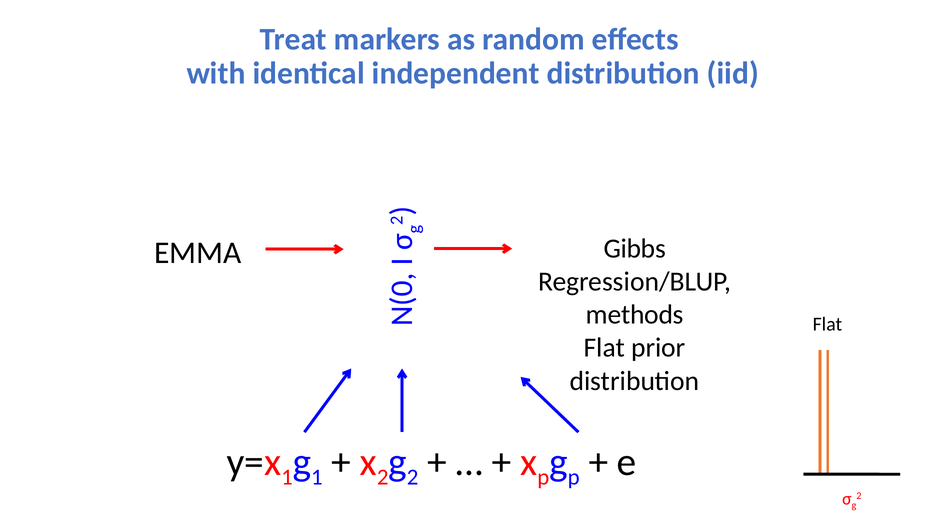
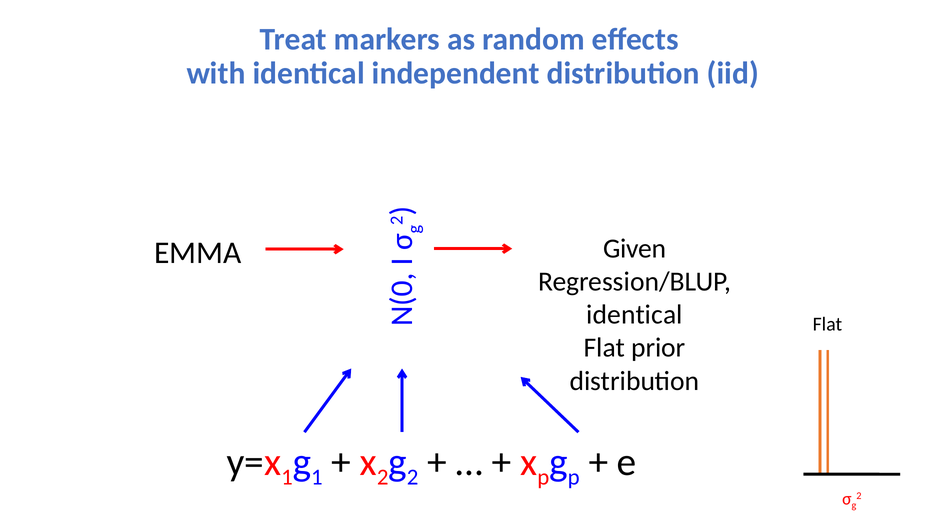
Gibbs: Gibbs -> Given (635, 249)
methods: methods -> identical (635, 315)
